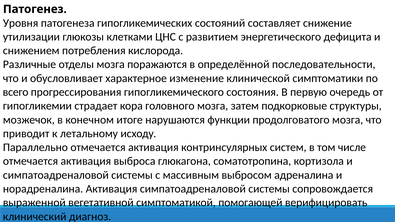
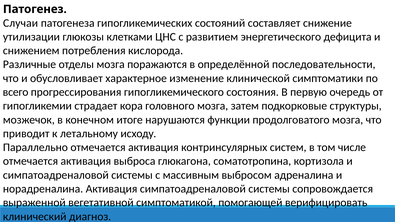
Уровня: Уровня -> Случаи (21, 23)
